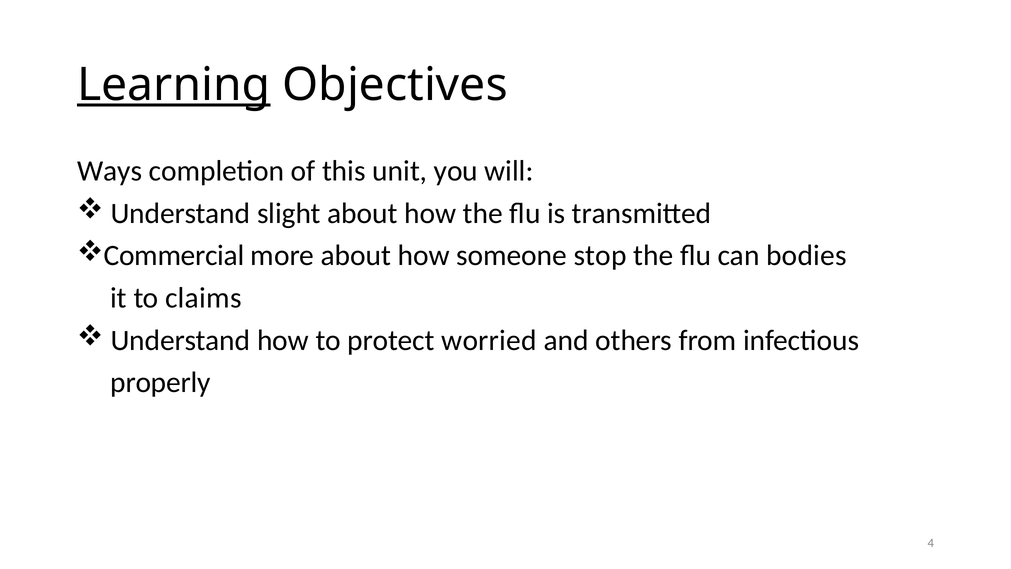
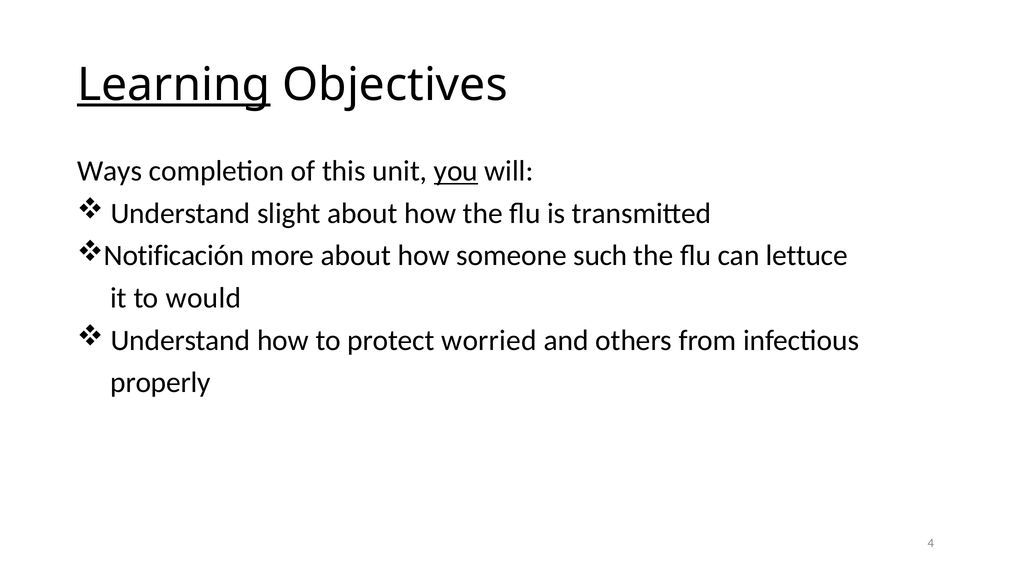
you underline: none -> present (456, 171)
Commercial: Commercial -> Notificación (174, 256)
stop: stop -> such (600, 256)
bodies: bodies -> lettuce (807, 256)
claims: claims -> would (203, 298)
